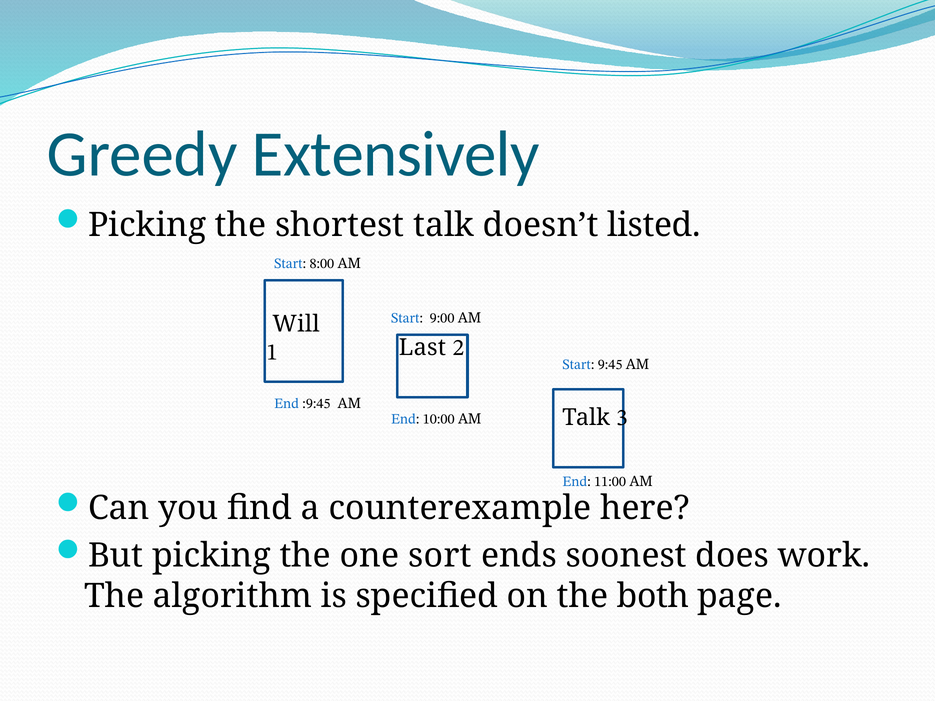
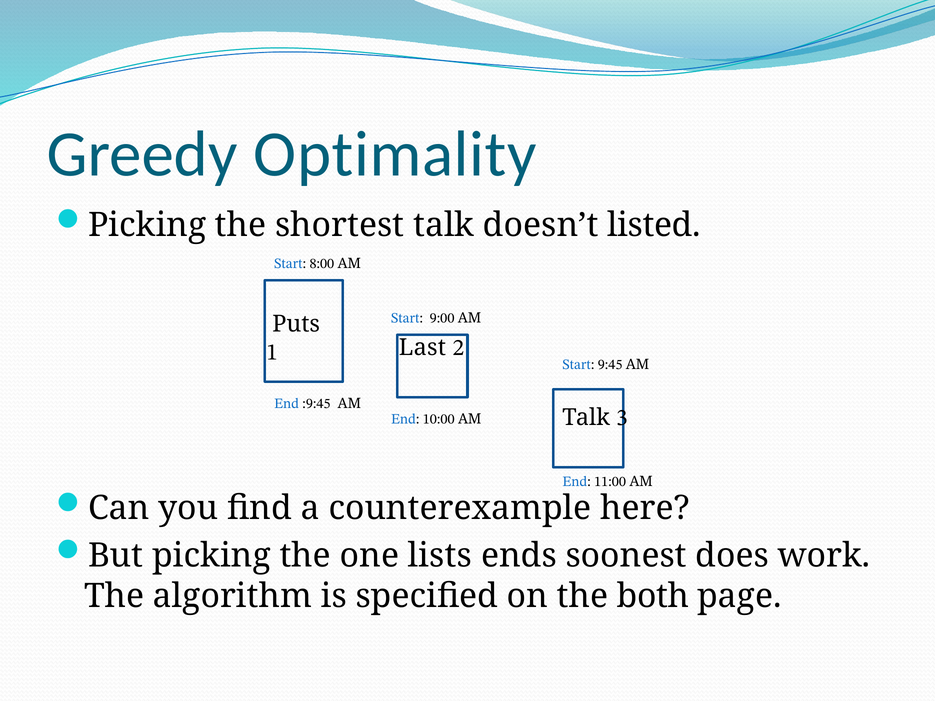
Extensively: Extensively -> Optimality (395, 154)
Will: Will -> Puts (296, 324)
sort: sort -> lists (440, 556)
